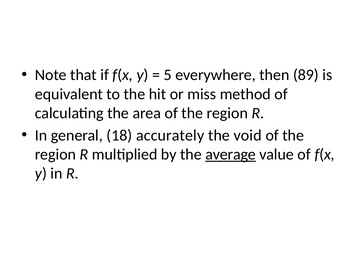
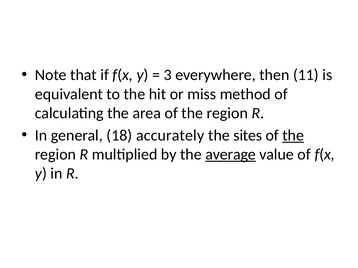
5: 5 -> 3 (168, 75)
89: 89 -> 11 (306, 75)
void: void -> sites (248, 136)
the underline: none -> present (293, 136)
